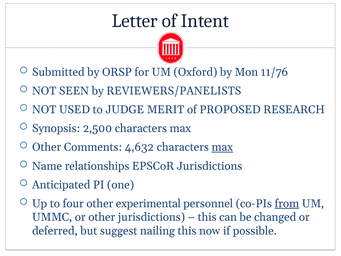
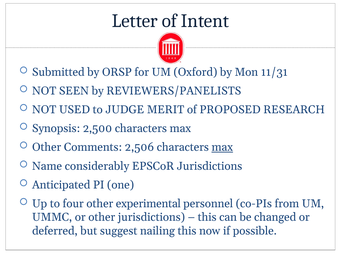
11/76: 11/76 -> 11/31 (274, 72)
4,632: 4,632 -> 2,506 (139, 147)
relationships: relationships -> considerably (97, 166)
from underline: present -> none (287, 203)
